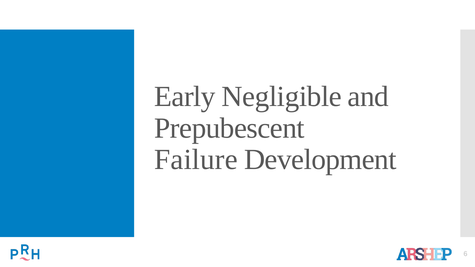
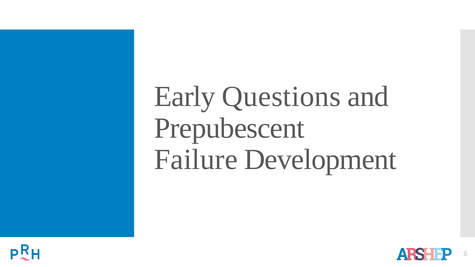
Negligible: Negligible -> Questions (281, 97)
